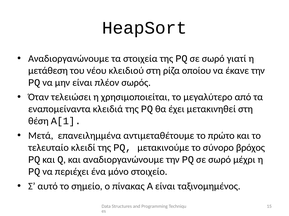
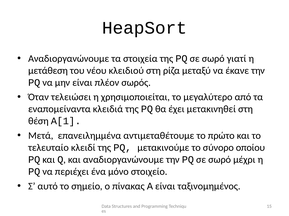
οποίου: οποίου -> μεταξύ (196, 71)
βρόχος: βρόχος -> οποίου (250, 148)
